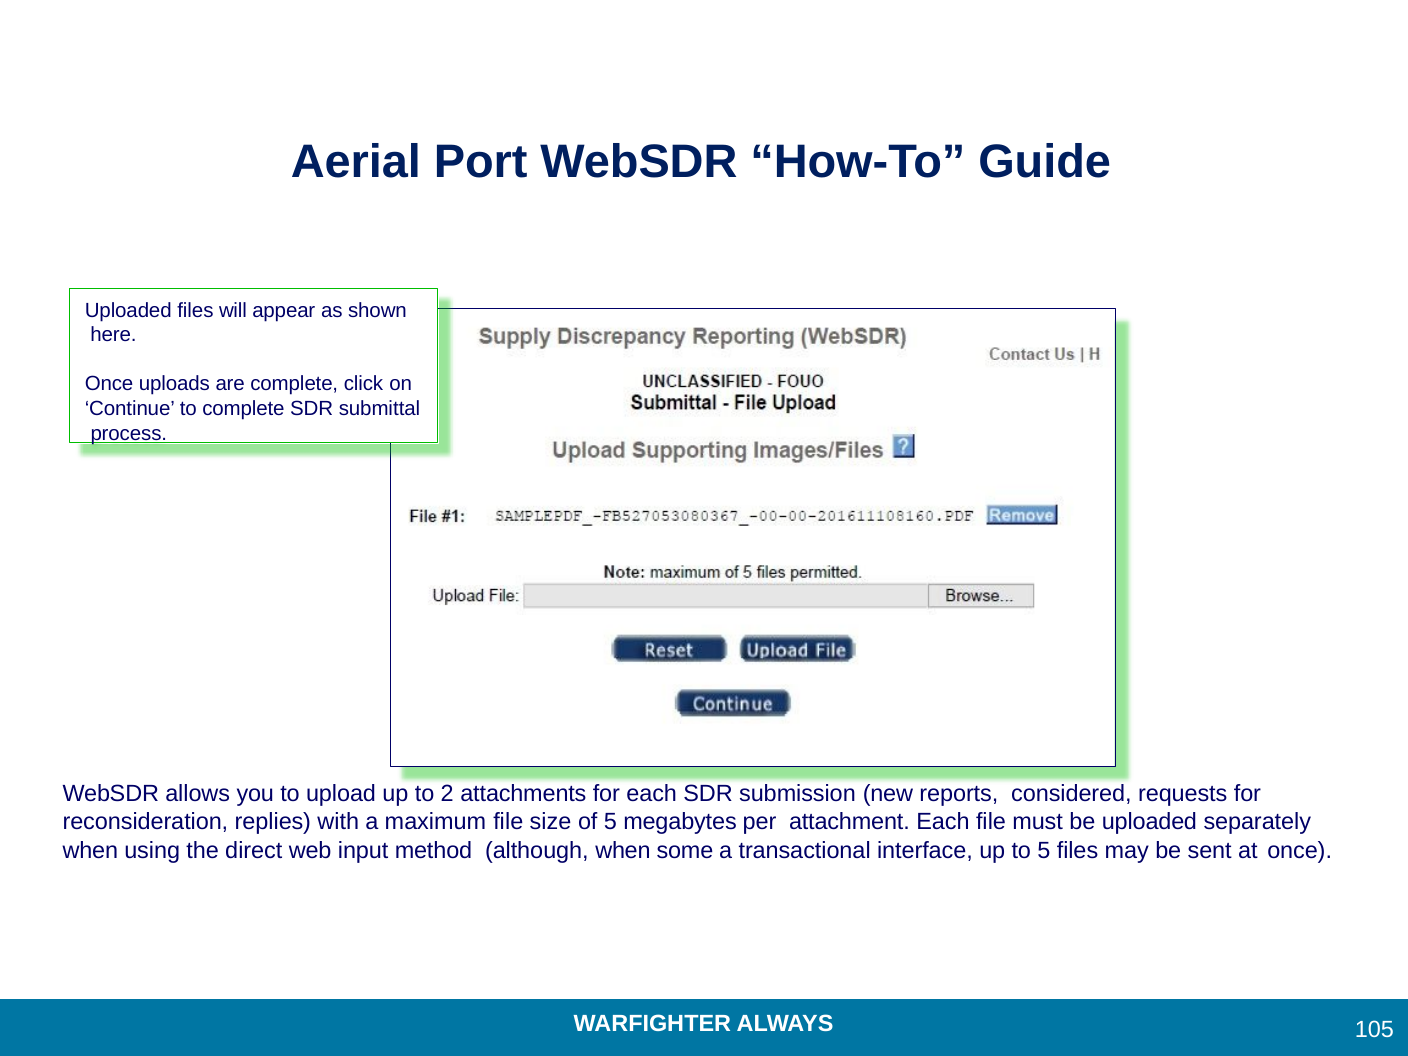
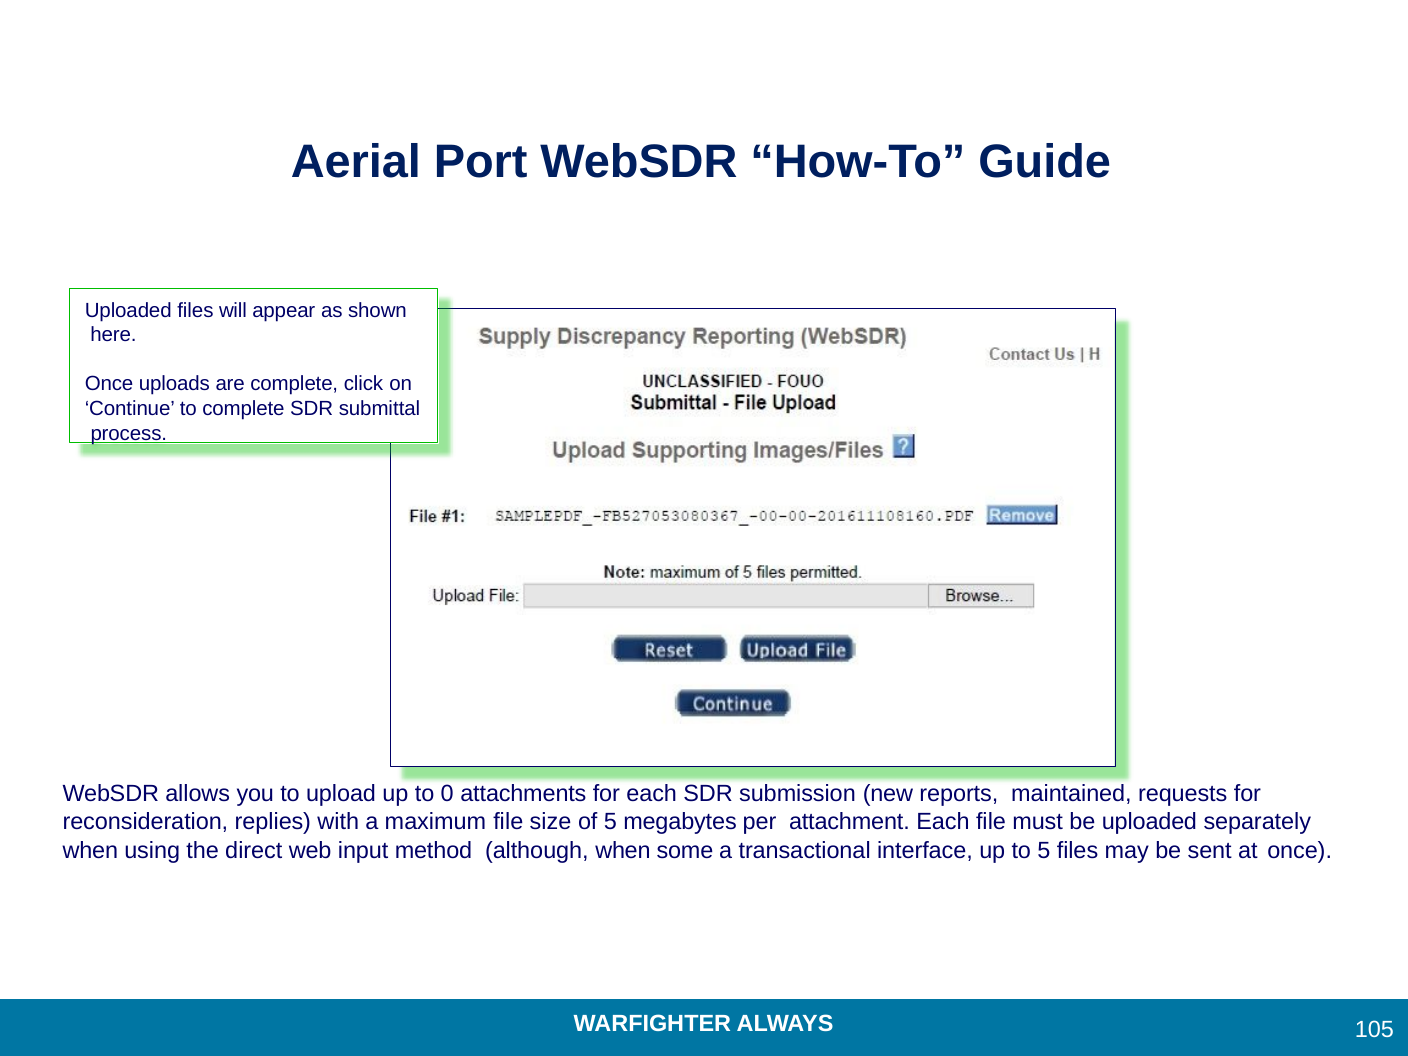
2: 2 -> 0 (447, 794)
considered: considered -> maintained (1071, 794)
